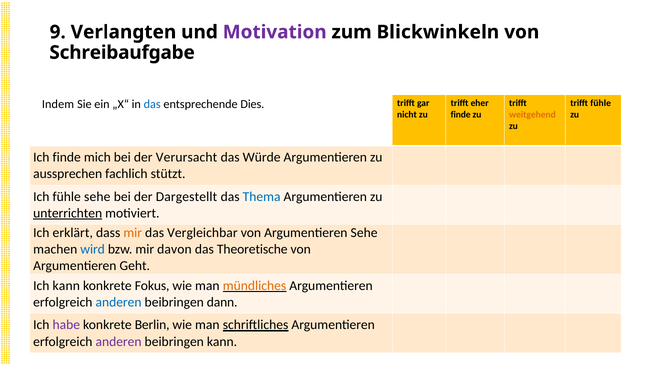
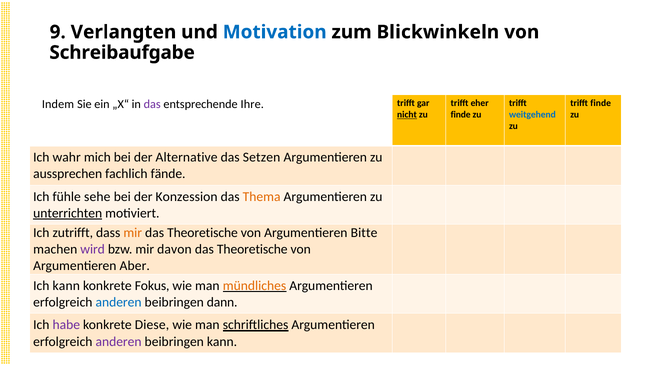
Motivation colour: purple -> blue (275, 32)
trifft fühle: fühle -> finde (601, 103)
das colour: blue -> purple (152, 105)
Dies: Dies -> Ihre (252, 105)
nicht underline: none -> present (407, 115)
weitgehend colour: orange -> blue (532, 115)
Ich finde: finde -> wahr (67, 157)
Verursacht: Verursacht -> Alternative (187, 157)
Würde: Würde -> Setzen (262, 157)
stützt: stützt -> fände (168, 174)
Dargestellt: Dargestellt -> Konzession (187, 197)
Thema colour: blue -> orange (262, 197)
erklärt: erklärt -> zutrifft (73, 233)
Vergleichbar: Vergleichbar -> Theoretische (202, 233)
Argumentieren Sehe: Sehe -> Bitte (364, 233)
wird colour: blue -> purple (93, 250)
Geht: Geht -> Aber (135, 266)
Berlin: Berlin -> Diese (152, 325)
